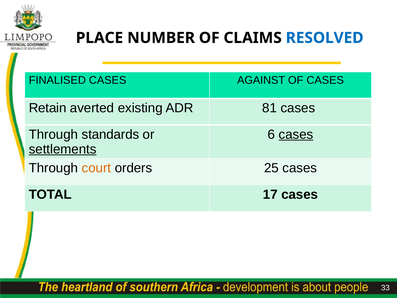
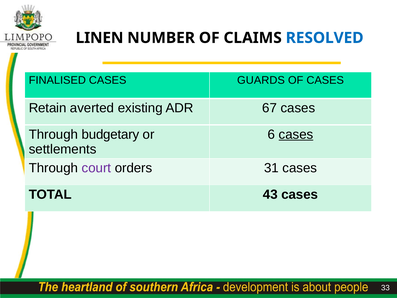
PLACE: PLACE -> LINEN (100, 38)
AGAINST: AGAINST -> GUARDS (261, 80)
81: 81 -> 67 (270, 108)
standards: standards -> budgetary (110, 134)
settlements underline: present -> none (63, 149)
court colour: orange -> purple (96, 168)
25: 25 -> 31 (271, 168)
17: 17 -> 43 (270, 194)
